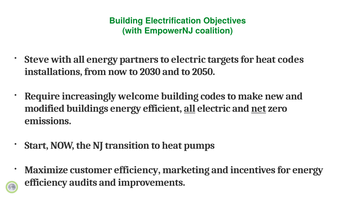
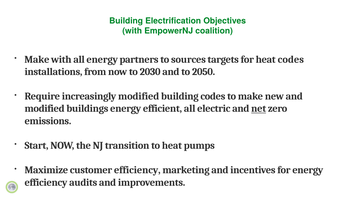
Steve: Steve -> Make (37, 59)
to electric: electric -> sources (188, 59)
increasingly welcome: welcome -> modified (139, 96)
all underline: present -> none (190, 109)
